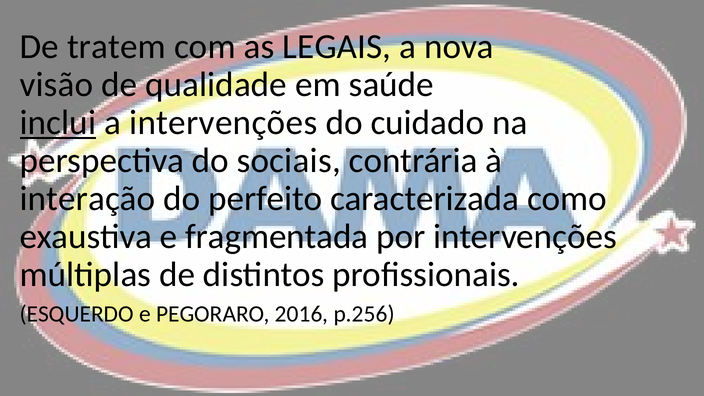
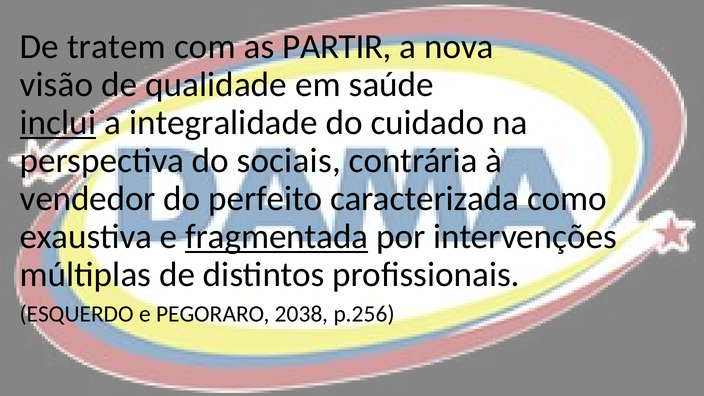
LEGAIS: LEGAIS -> PARTIR (337, 47)
a intervenções: intervenções -> integralidade (223, 123)
interação: interação -> vendedor (88, 199)
fragmentada underline: none -> present (277, 237)
2016: 2016 -> 2038 (302, 314)
